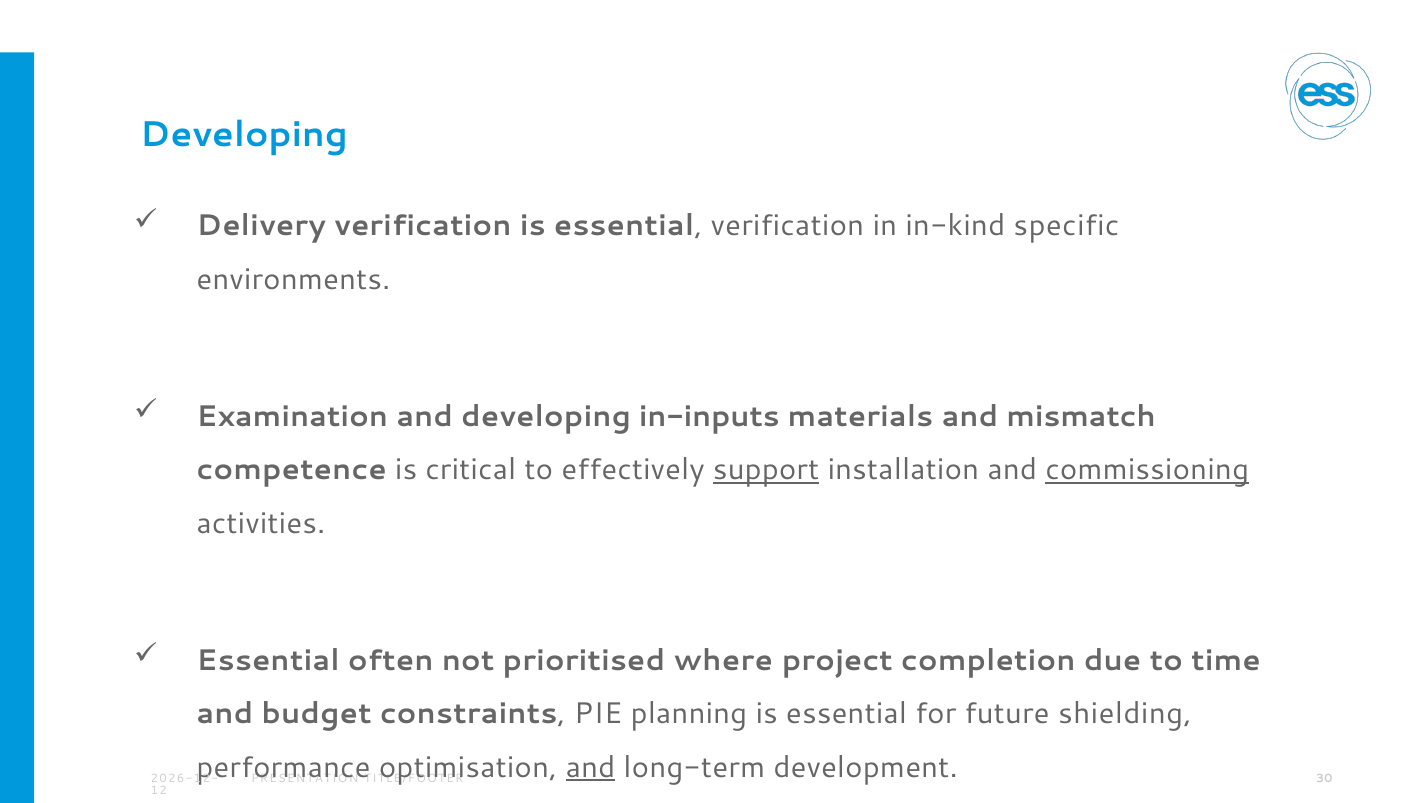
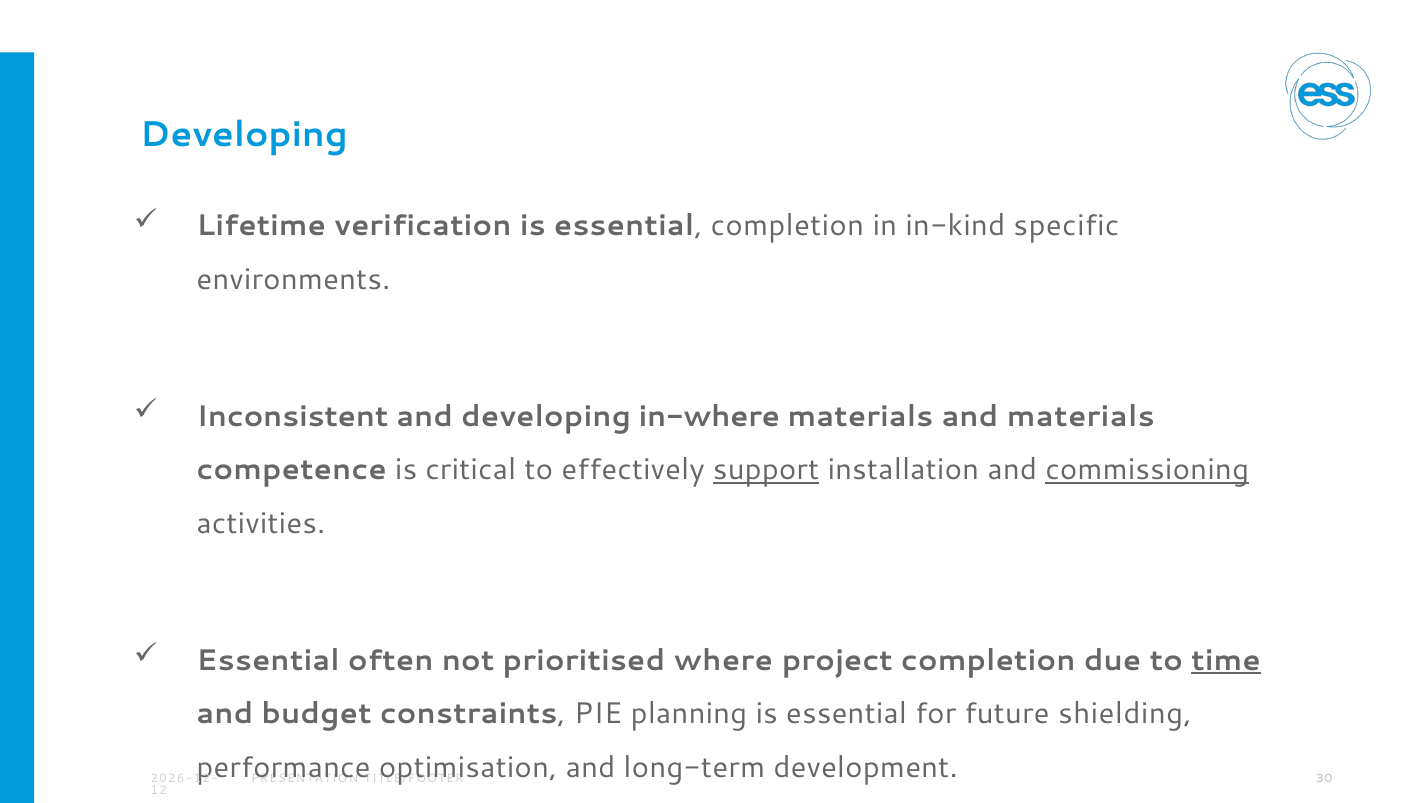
Delivery: Delivery -> Lifetime (261, 226)
essential verification: verification -> completion (787, 226)
Examination: Examination -> Inconsistent (292, 416)
in-inputs: in-inputs -> in-where (709, 416)
and mismatch: mismatch -> materials (1081, 416)
time underline: none -> present (1226, 660)
and underline: present -> none (590, 767)
